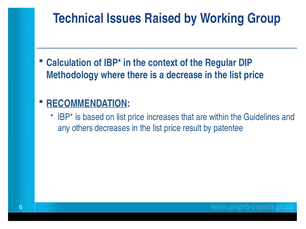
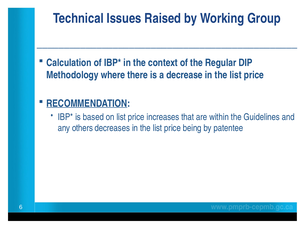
result: result -> being (192, 128)
